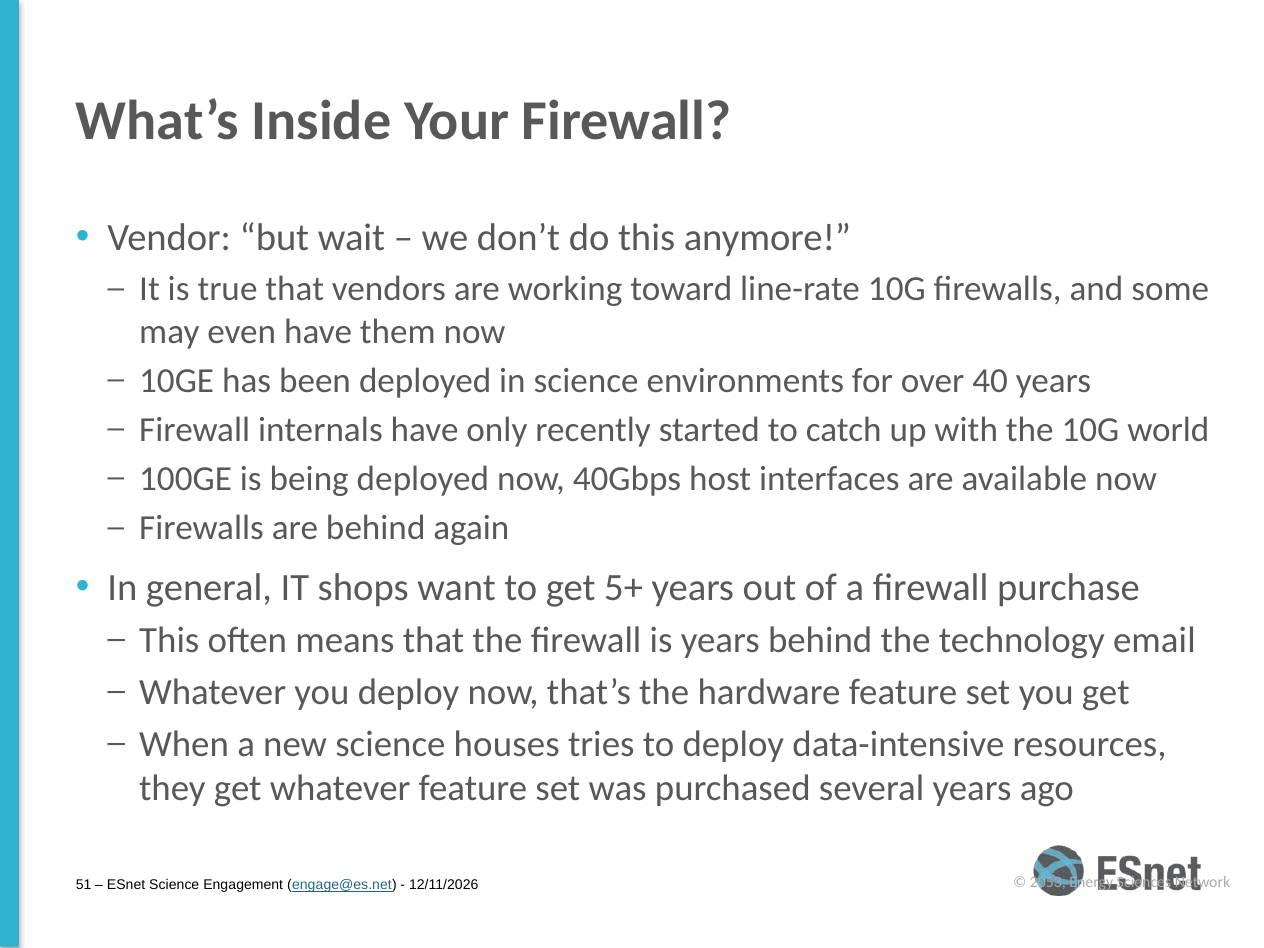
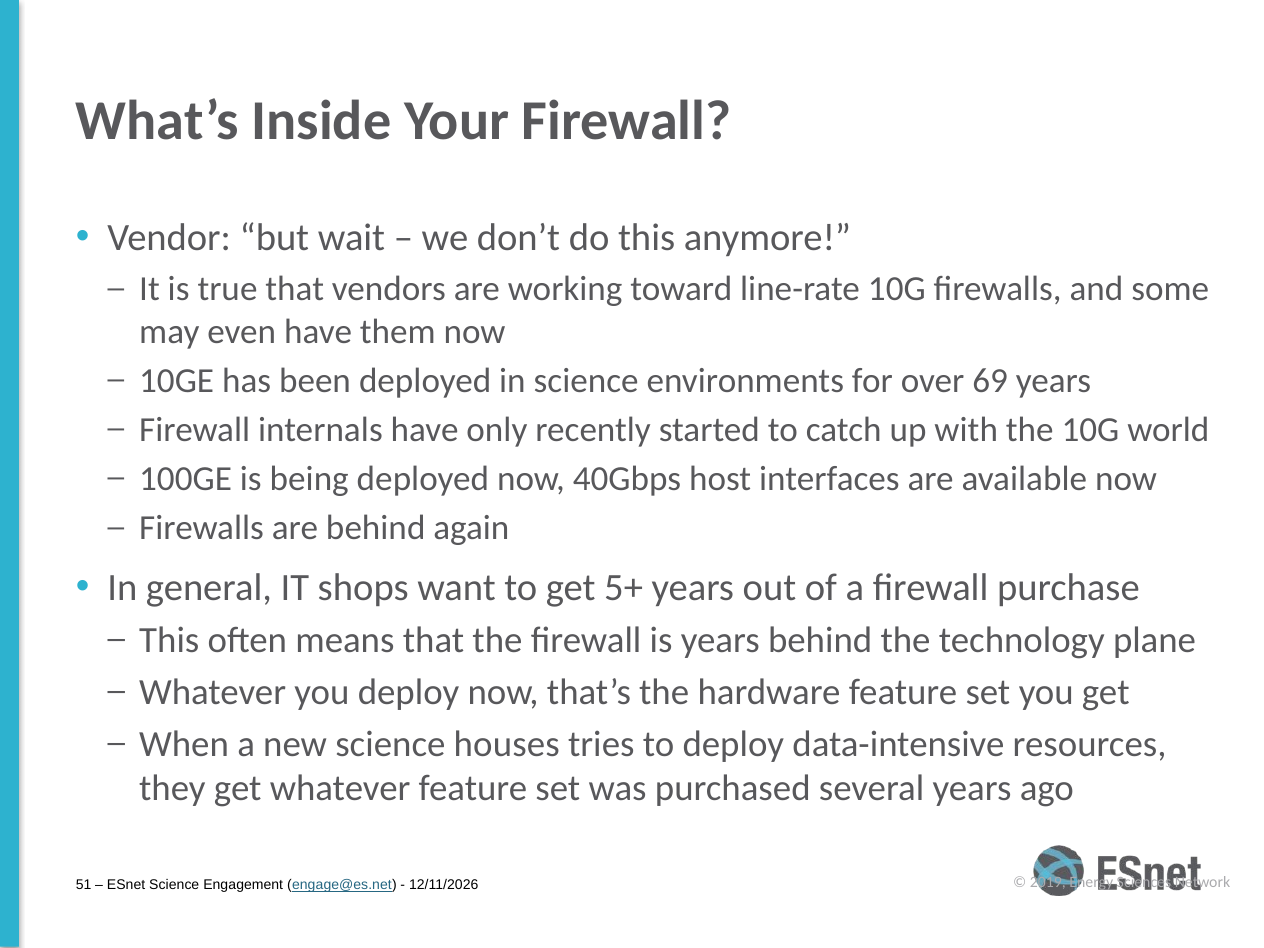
40: 40 -> 69 (990, 381)
email: email -> plane (1154, 641)
2053: 2053 -> 2019 (1048, 882)
